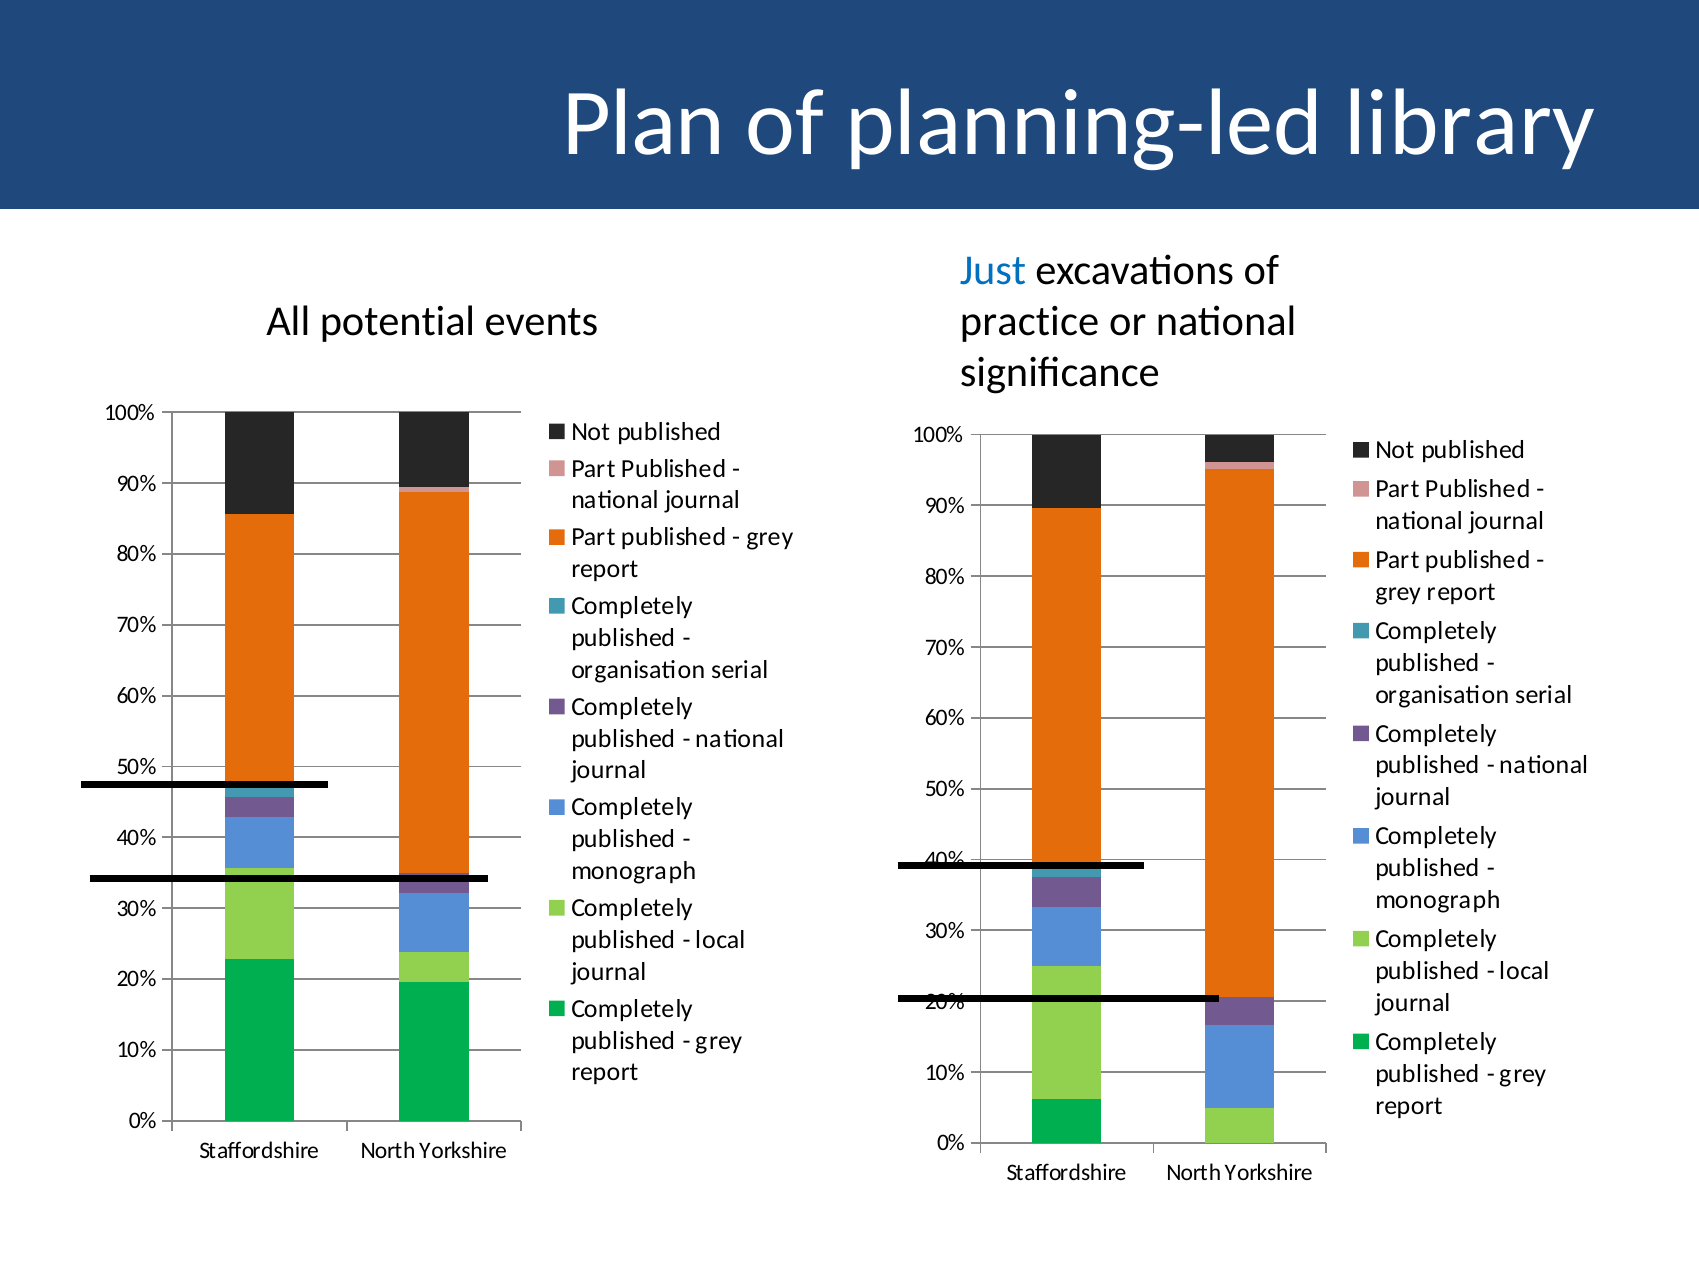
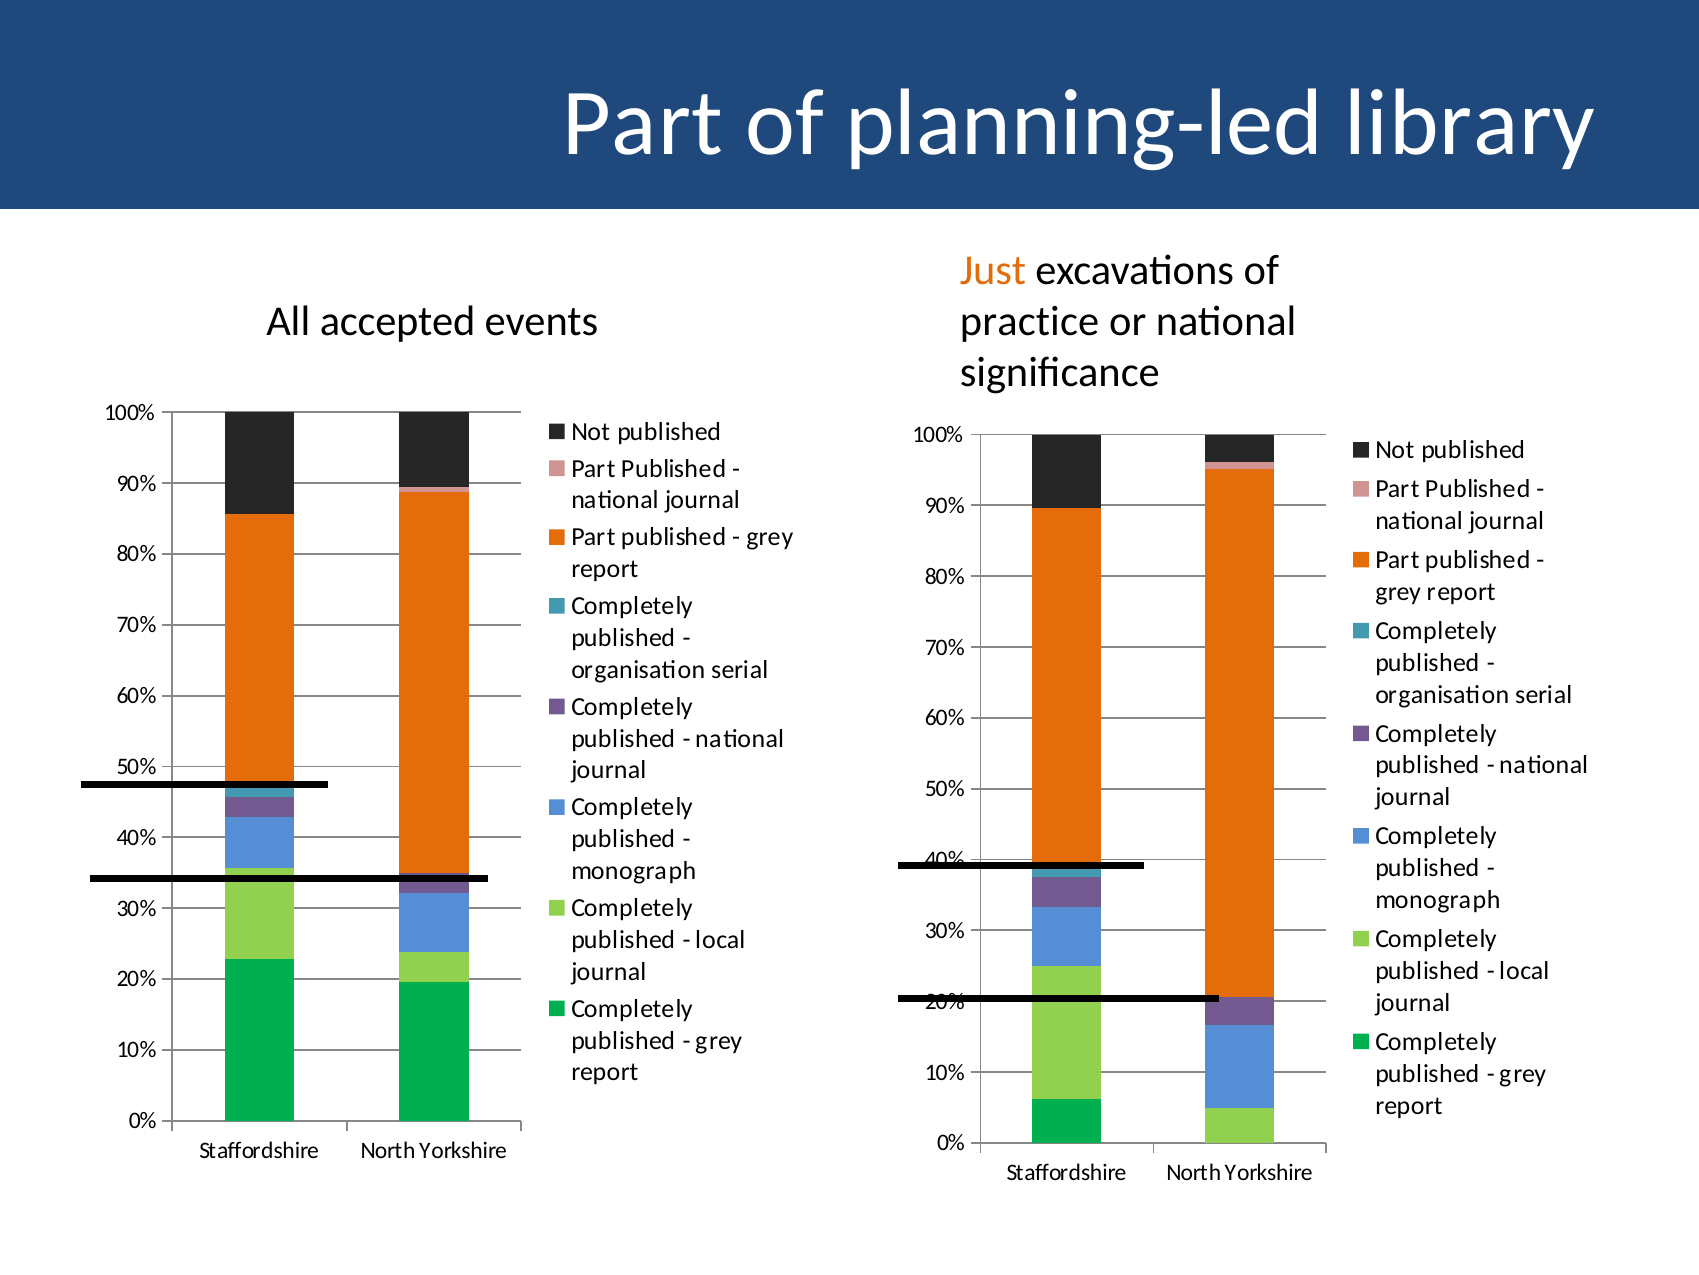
Plan: Plan -> Part (643, 124)
Just colour: blue -> orange (993, 270)
potential: potential -> accepted (398, 322)
